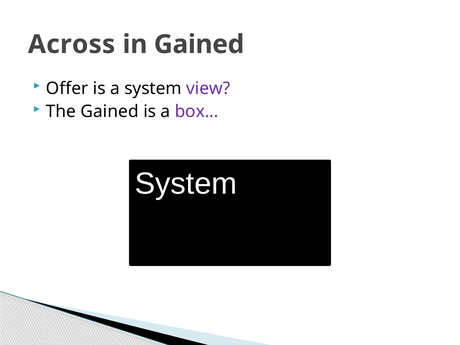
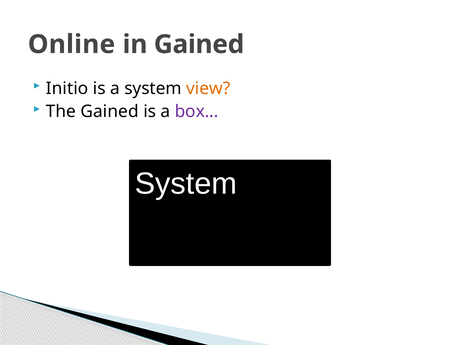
Across: Across -> Online (72, 44)
Offer: Offer -> Initio (67, 88)
view colour: purple -> orange (208, 88)
